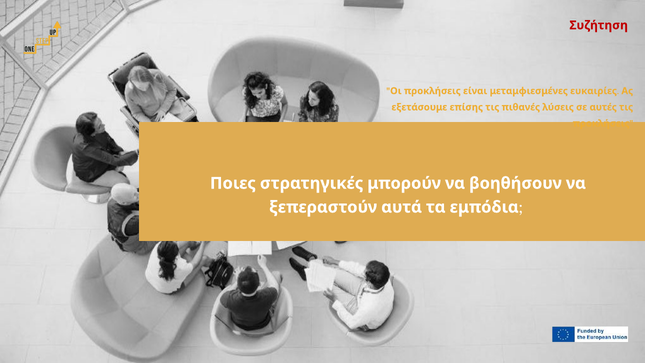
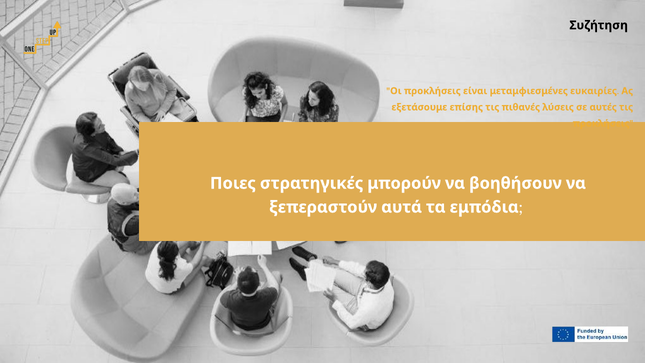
Συζήτηση colour: red -> black (599, 25)
